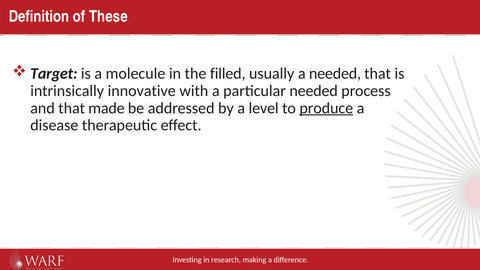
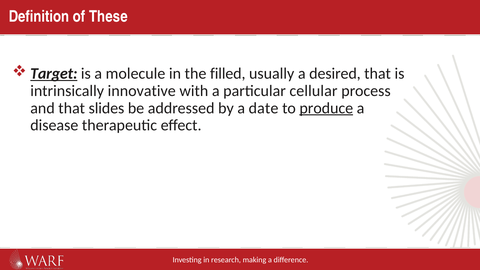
Target underline: none -> present (54, 74)
a needed: needed -> desired (335, 74)
particular needed: needed -> cellular (313, 91)
made: made -> slides (106, 108)
level: level -> date (264, 108)
